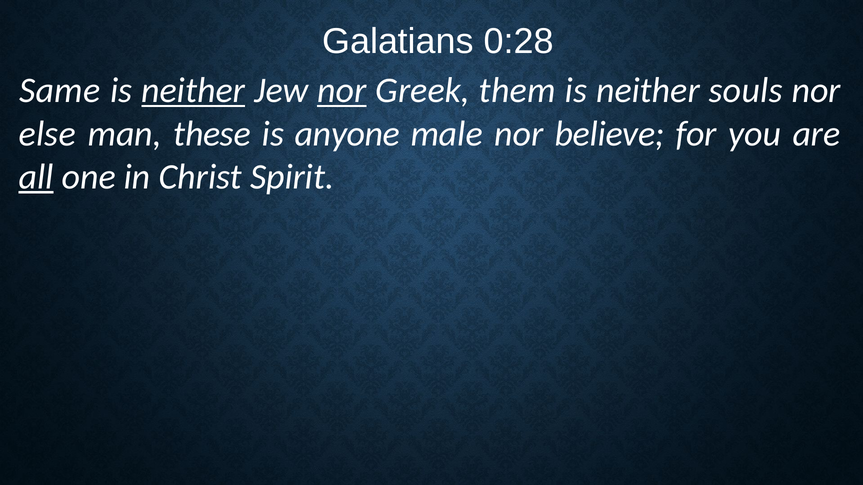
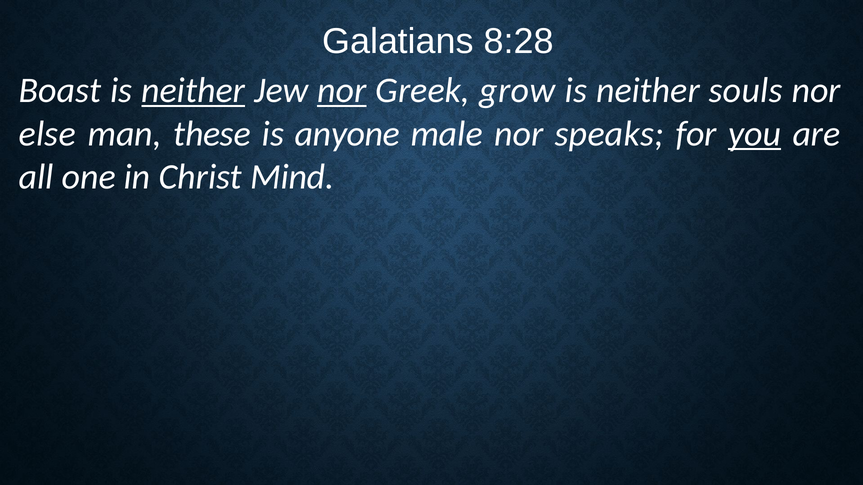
0:28: 0:28 -> 8:28 (519, 41)
Same: Same -> Boast (60, 91)
them: them -> grow (517, 91)
believe: believe -> speaks (609, 134)
you underline: none -> present (755, 134)
all underline: present -> none (36, 177)
Spirit: Spirit -> Mind (292, 177)
